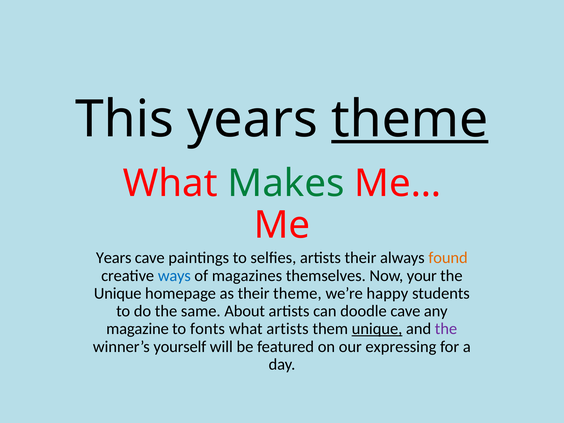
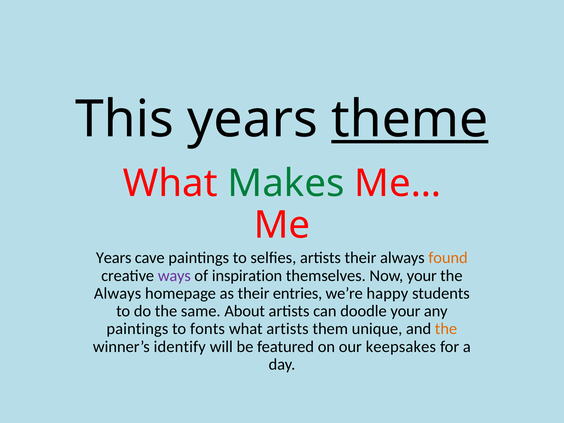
ways colour: blue -> purple (174, 276)
magazines: magazines -> inspiration (247, 276)
Unique: Unique -> Always (118, 293)
their theme: theme -> entries (298, 293)
doodle cave: cave -> your (405, 311)
magazine: magazine -> paintings (137, 329)
unique underline: present -> none (377, 329)
the colour: purple -> orange (446, 329)
yourself: yourself -> identify (180, 347)
expressing: expressing -> keepsakes (401, 347)
